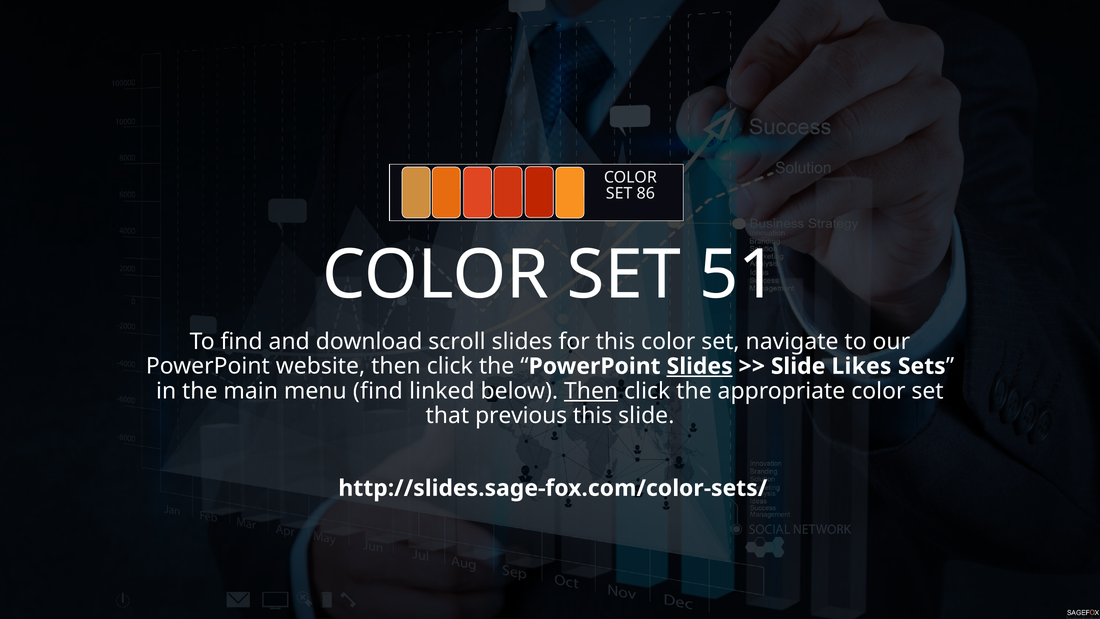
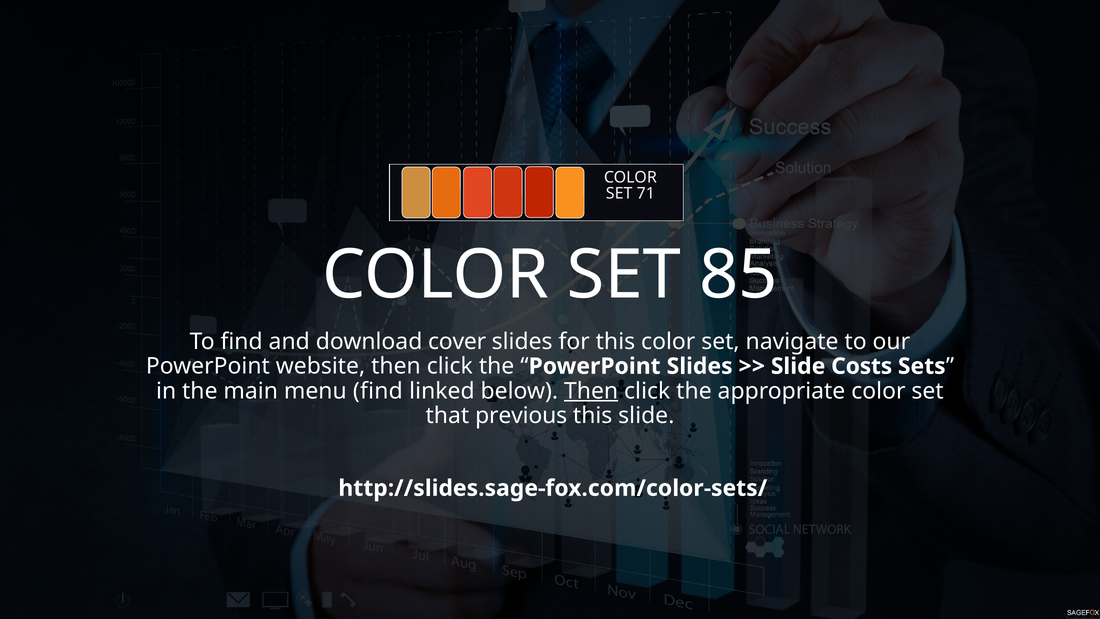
86: 86 -> 71 (646, 194)
51: 51 -> 85 (738, 275)
scroll: scroll -> cover (457, 341)
Slides underline: present -> none (700, 366)
Likes: Likes -> Costs (862, 366)
